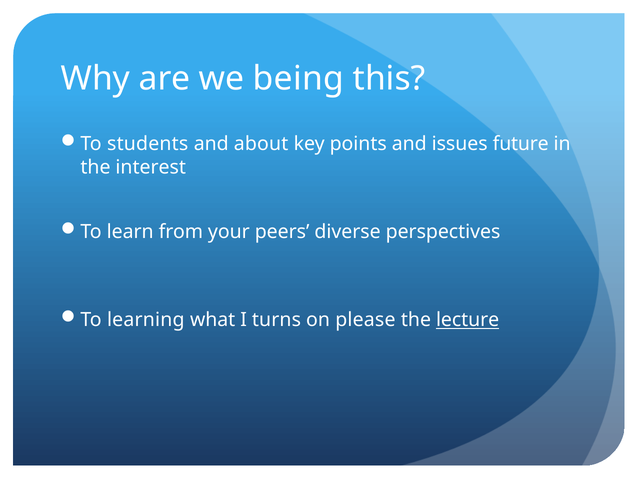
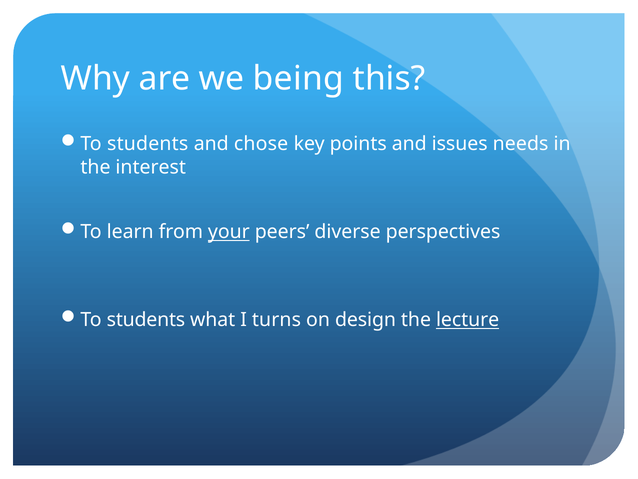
about: about -> chose (261, 144)
future: future -> needs (521, 144)
your underline: none -> present (229, 232)
learning: learning -> students (146, 320)
please: please -> design (366, 320)
